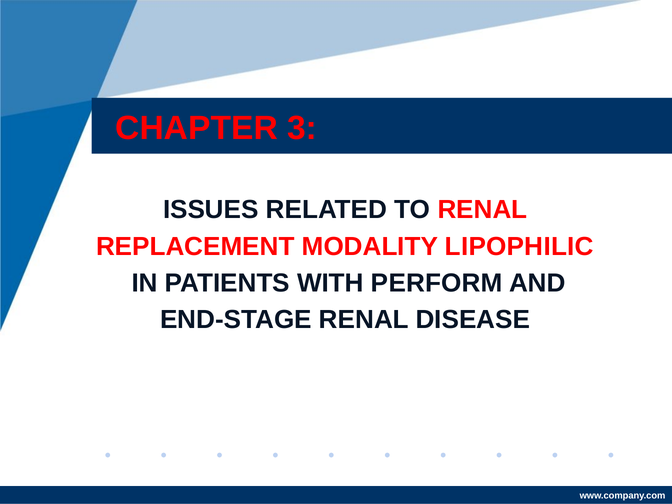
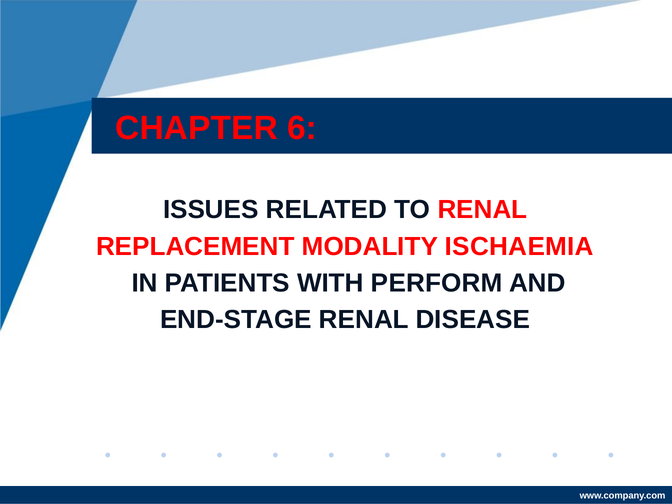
3: 3 -> 6 (302, 128)
LIPOPHILIC: LIPOPHILIC -> ISCHAEMIA (519, 246)
